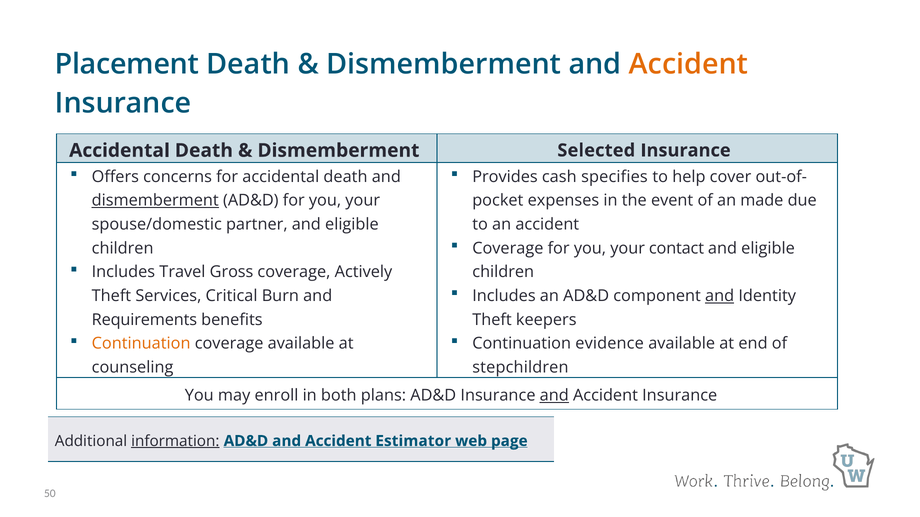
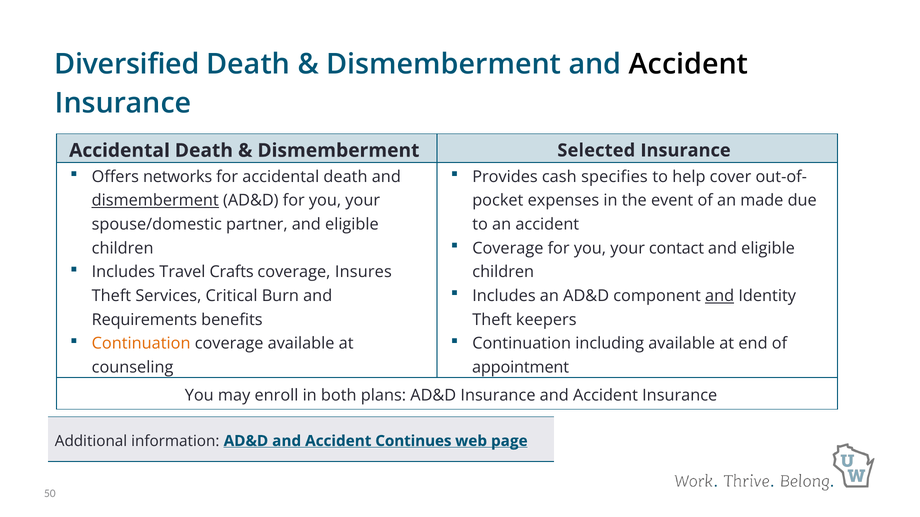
Placement: Placement -> Diversified (127, 64)
Accident colour: orange -> black (689, 64)
concerns: concerns -> networks (178, 177)
Gross: Gross -> Crafts (232, 272)
Actively: Actively -> Insures (363, 272)
evidence: evidence -> including (610, 344)
stepchildren: stepchildren -> appointment (521, 368)
and underline: present -> none (554, 396)
information underline: present -> none (175, 441)
Estimator: Estimator -> Continues (413, 441)
